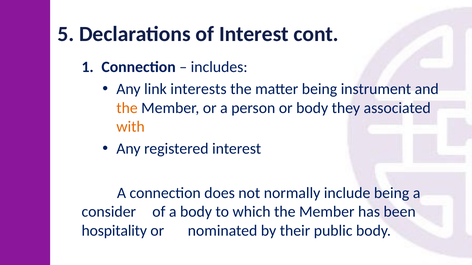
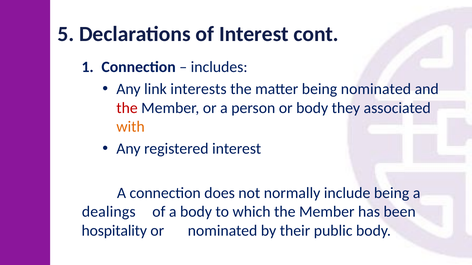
being instrument: instrument -> nominated (376, 89)
the colour: orange -> red (127, 108)
consider: consider -> dealings (109, 212)
